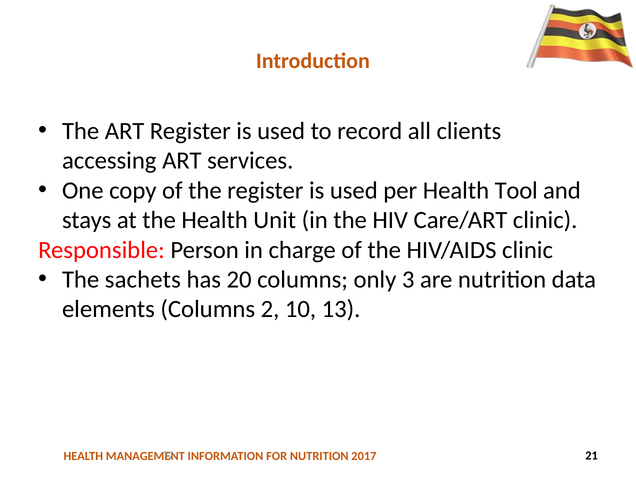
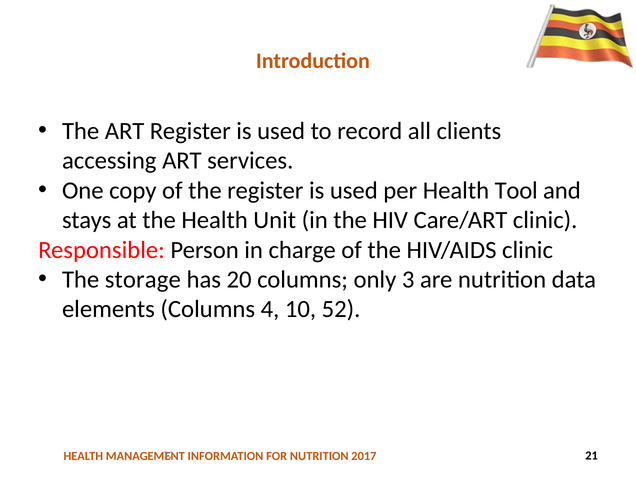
sachets: sachets -> storage (143, 280)
2: 2 -> 4 (270, 309)
13: 13 -> 52 (341, 309)
